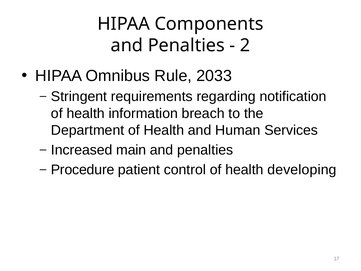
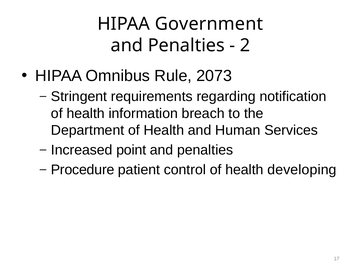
Components: Components -> Government (209, 24)
2033: 2033 -> 2073 (214, 76)
main: main -> point (131, 150)
